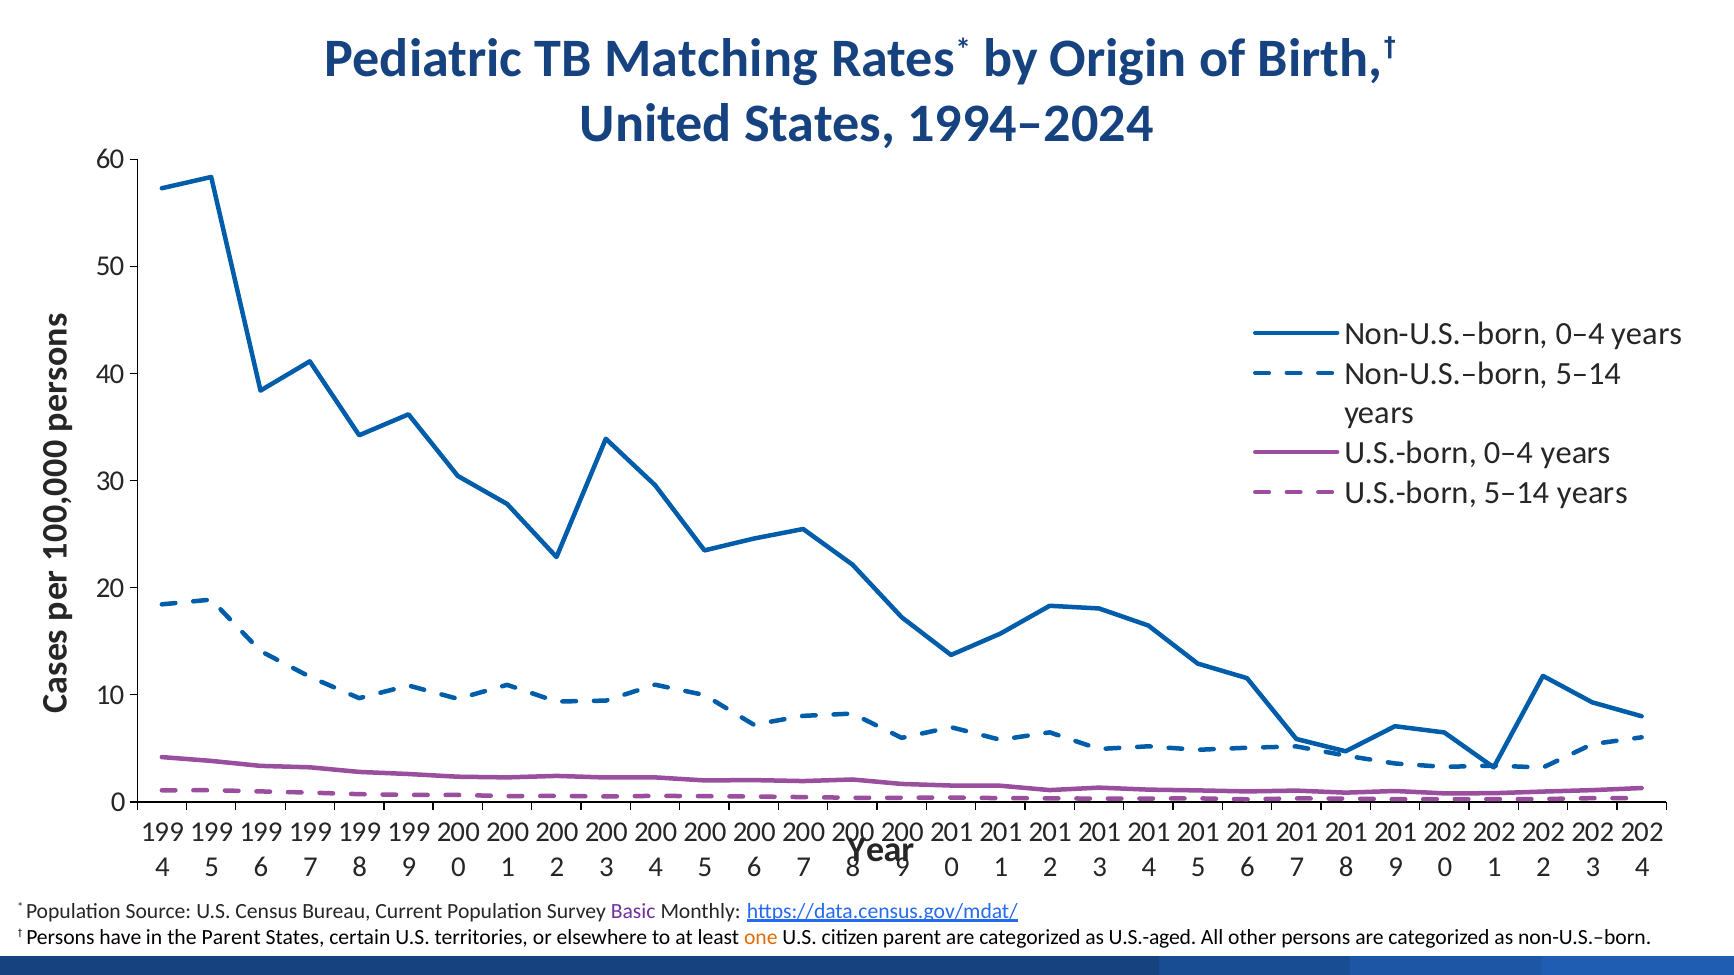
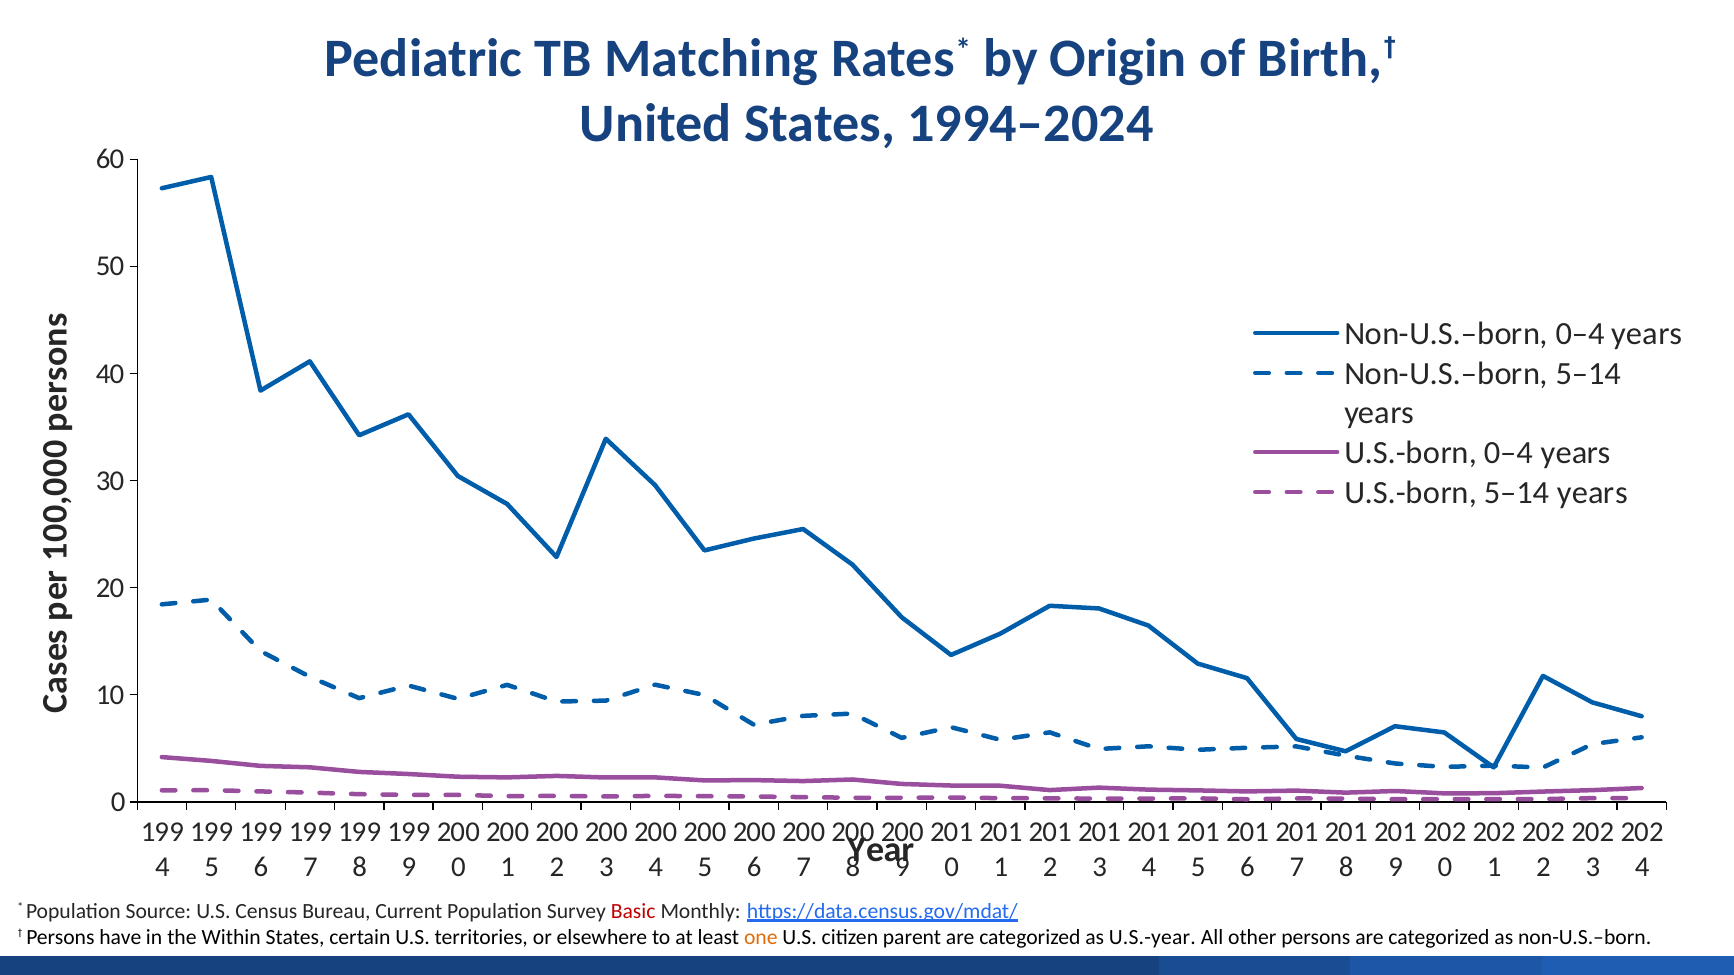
Basic colour: purple -> red (633, 911)
the Parent: Parent -> Within (231, 938)
U.S.-aged: U.S.-aged -> U.S.-year (1152, 938)
